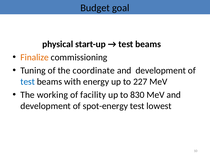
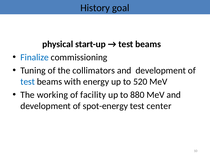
Budget: Budget -> History (95, 8)
Finalize colour: orange -> blue (35, 57)
coordinate: coordinate -> collimators (94, 70)
227: 227 -> 520 (140, 81)
830: 830 -> 880 (137, 95)
lowest: lowest -> center (159, 106)
